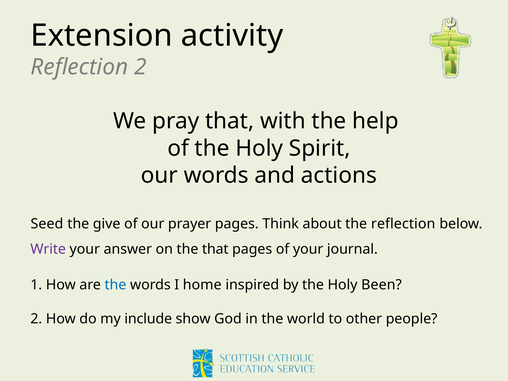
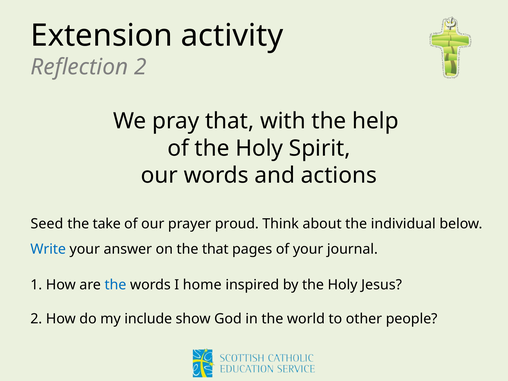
give: give -> take (107, 224)
prayer pages: pages -> proud (237, 224)
the reflection: reflection -> individual (403, 224)
Write colour: purple -> blue (48, 249)
Been: Been -> Jesus (382, 285)
